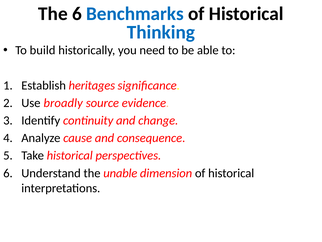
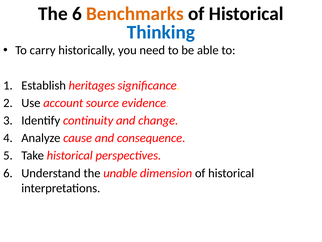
Benchmarks colour: blue -> orange (135, 14)
build: build -> carry (43, 50)
broadly: broadly -> account (63, 103)
